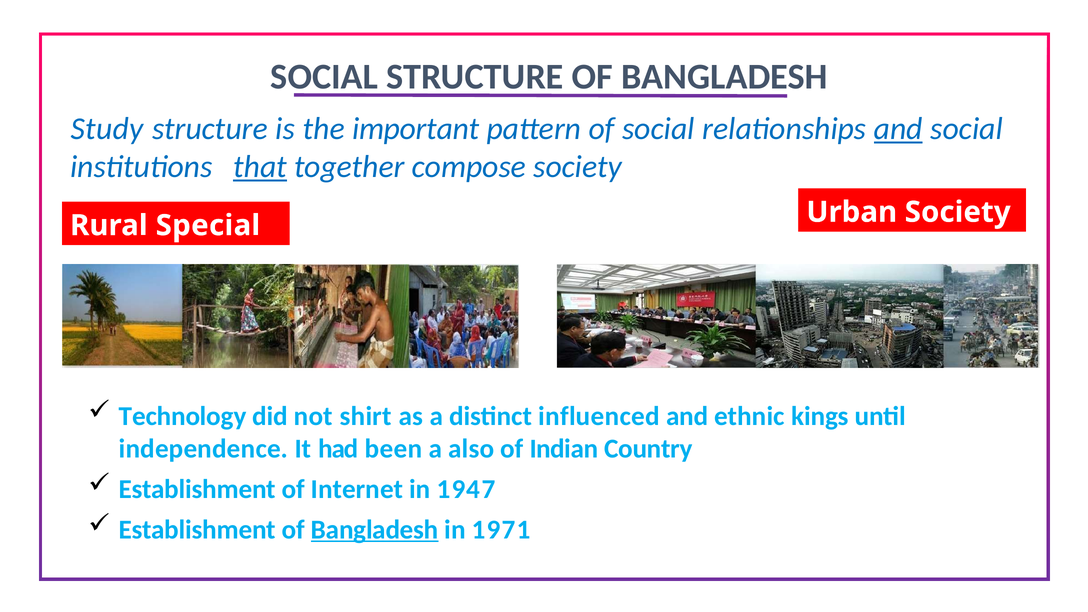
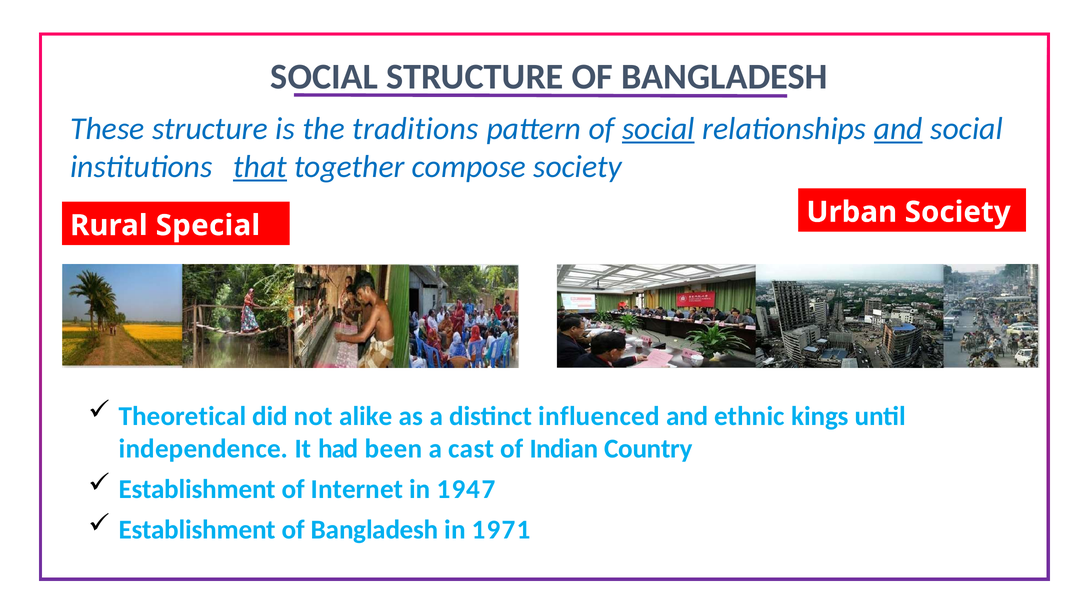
Study: Study -> These (107, 129)
important: important -> traditions (416, 129)
social underline: none -> present (658, 129)
Technology: Technology -> Theoretical (183, 416)
shirt: shirt -> alike (366, 416)
also: also -> cast (471, 449)
Bangladesh underline: present -> none (375, 530)
